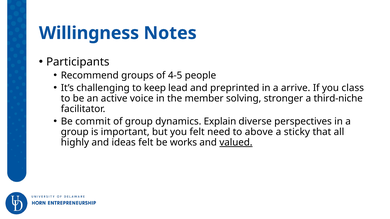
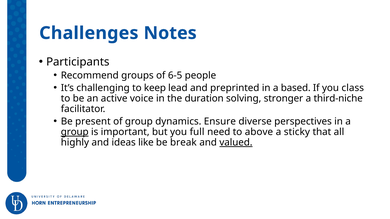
Willingness: Willingness -> Challenges (89, 33)
4-5: 4-5 -> 6-5 (175, 75)
arrive: arrive -> based (296, 88)
member: member -> duration (204, 99)
commit: commit -> present (93, 122)
Explain: Explain -> Ensure (220, 122)
group underline: none -> present (75, 132)
you felt: felt -> full (197, 132)
ideas felt: felt -> like (146, 143)
works: works -> break (183, 143)
